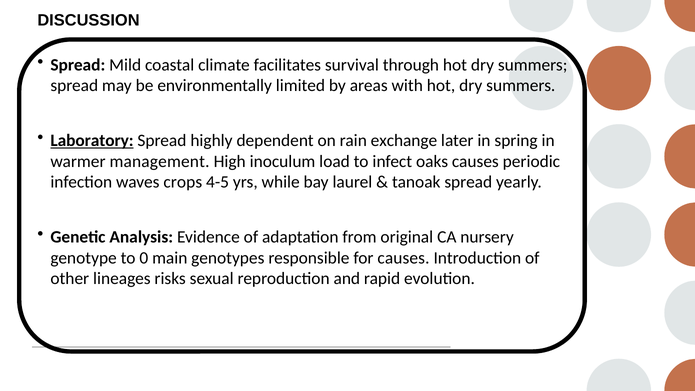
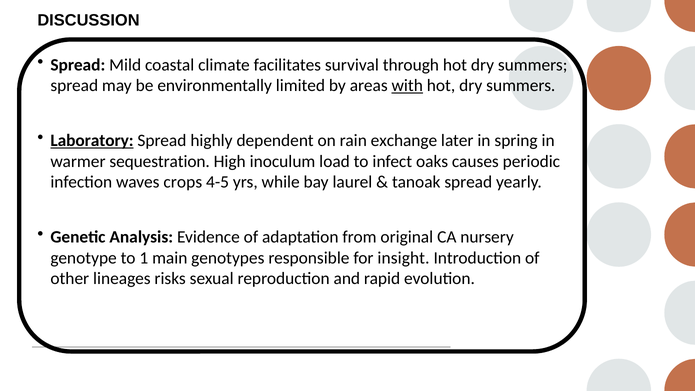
with underline: none -> present (407, 86)
management: management -> sequestration (160, 161)
0: 0 -> 1 (144, 258)
for causes: causes -> insight (403, 258)
